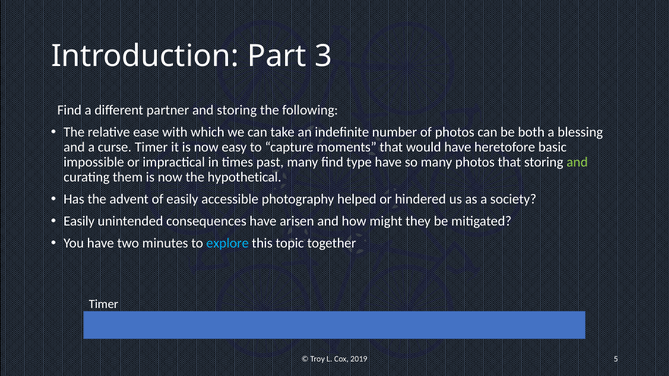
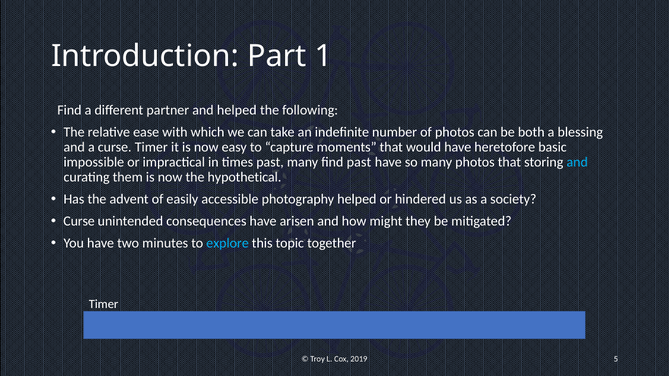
3: 3 -> 1 (323, 56)
and storing: storing -> helped (237, 110)
find type: type -> past (359, 162)
and colour: light green -> light blue (577, 162)
Easily: Easily -> Curse (79, 221)
